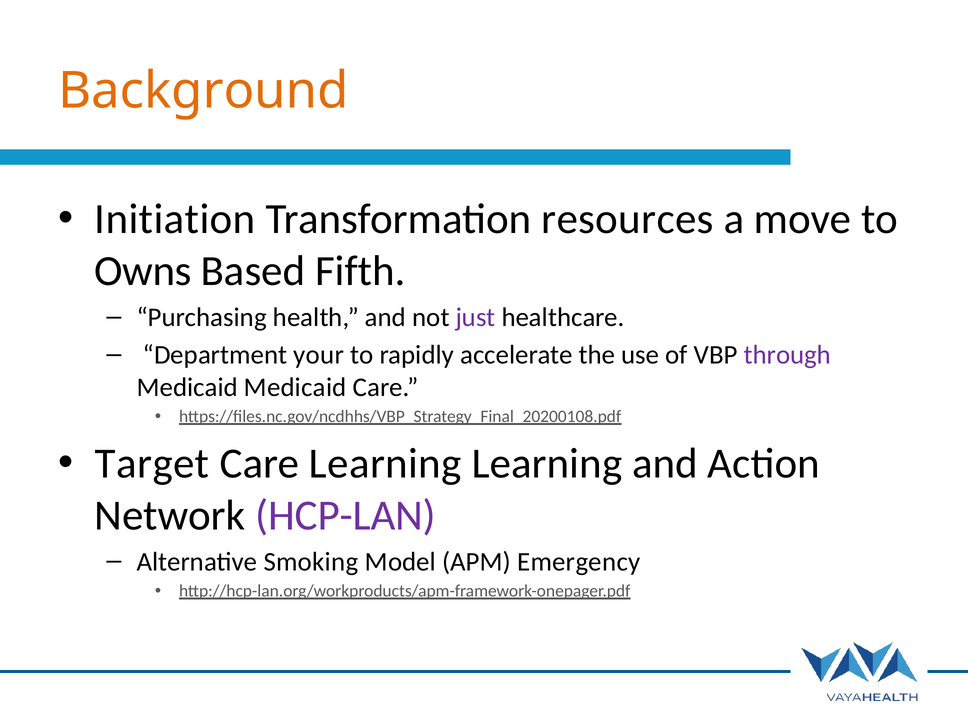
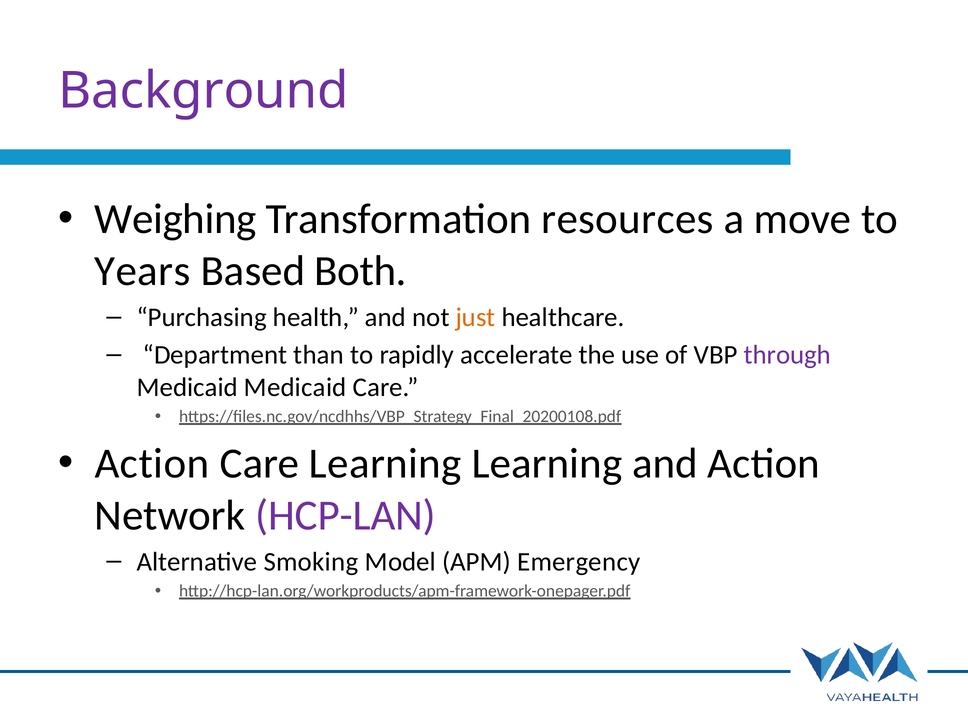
Background colour: orange -> purple (203, 91)
Initiation: Initiation -> Weighing (175, 219)
Owns: Owns -> Years (142, 271)
Fifth: Fifth -> Both (361, 271)
just colour: purple -> orange (476, 317)
your: your -> than (319, 355)
Target: Target -> Action (152, 464)
